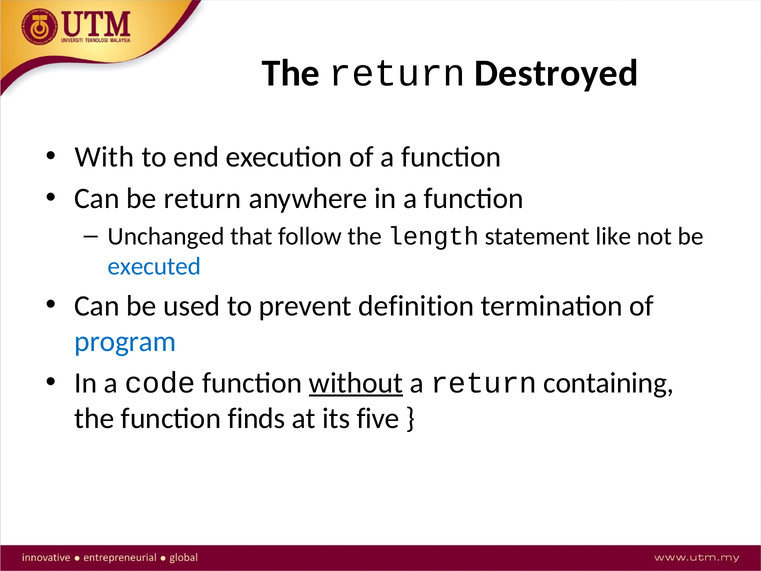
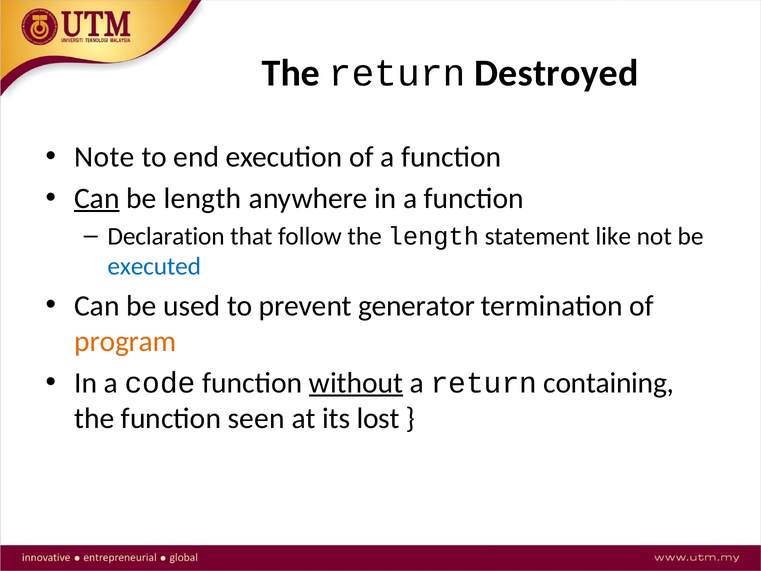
With: With -> Note (104, 157)
Can underline: none -> present (97, 198)
be return: return -> length (203, 198)
Unchanged: Unchanged -> Declaration (166, 236)
definition: definition -> generator (416, 306)
program colour: blue -> orange (125, 341)
finds: finds -> seen (256, 418)
five: five -> lost (378, 418)
